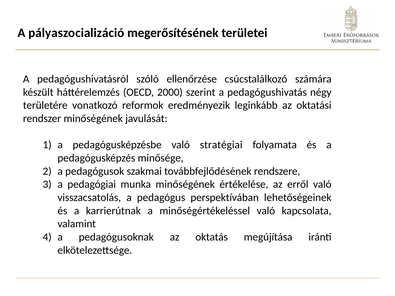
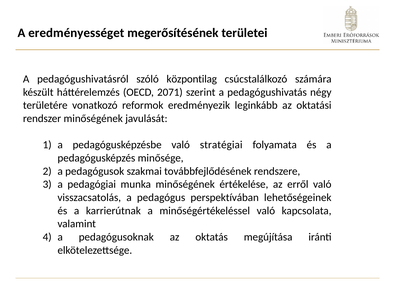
pályaszocializáció: pályaszocializáció -> eredményességet (76, 33)
ellenőrzése: ellenőrzése -> központilag (192, 79)
2000: 2000 -> 2071 (170, 92)
